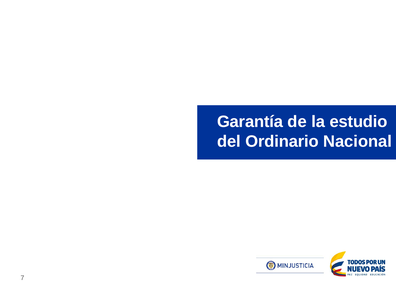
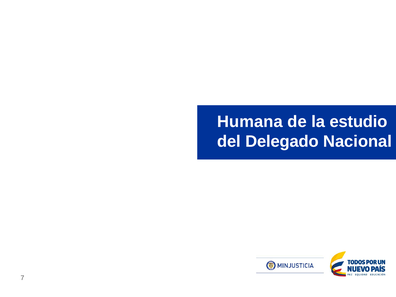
Garantía: Garantía -> Humana (250, 122)
Ordinario: Ordinario -> Delegado (282, 141)
